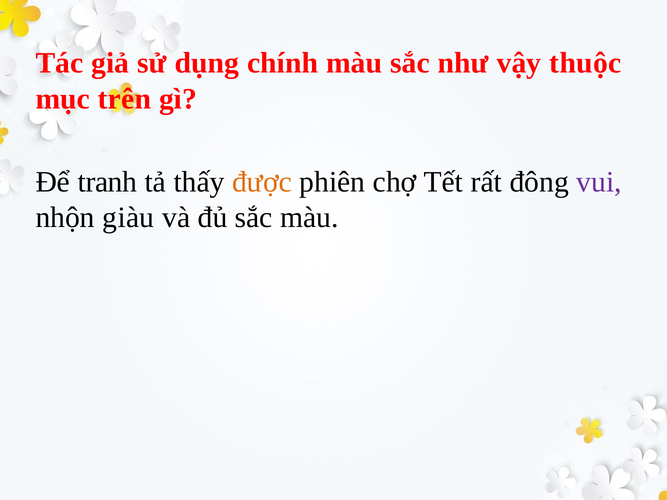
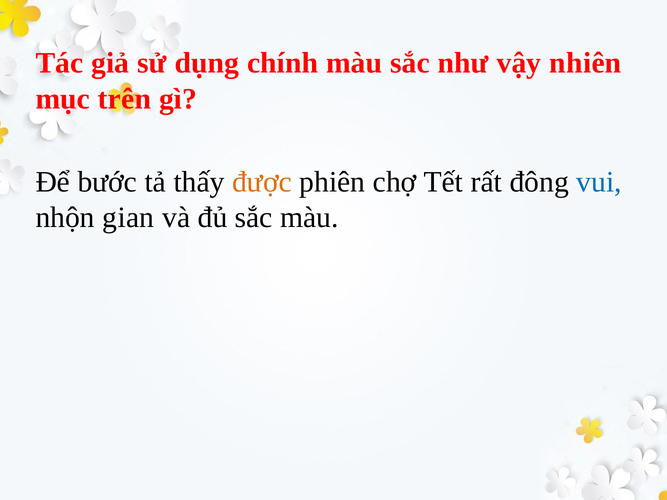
thuộc: thuộc -> nhiên (585, 63)
tranh: tranh -> bước (107, 182)
vui colour: purple -> blue (599, 182)
giàu: giàu -> gian (128, 217)
